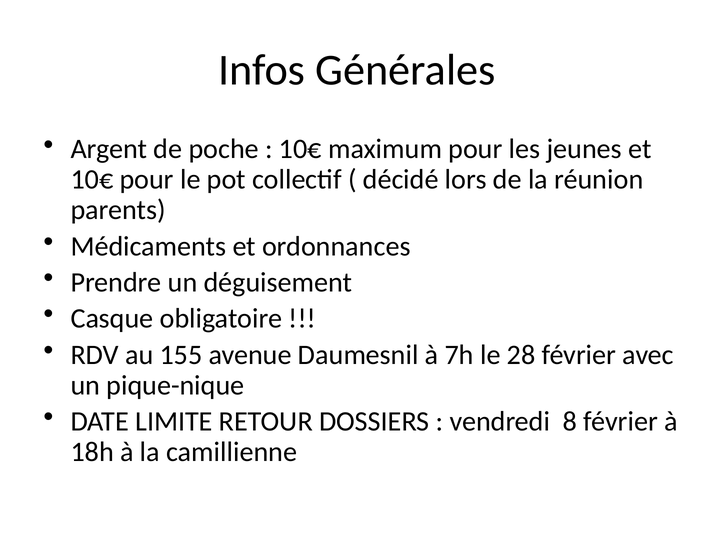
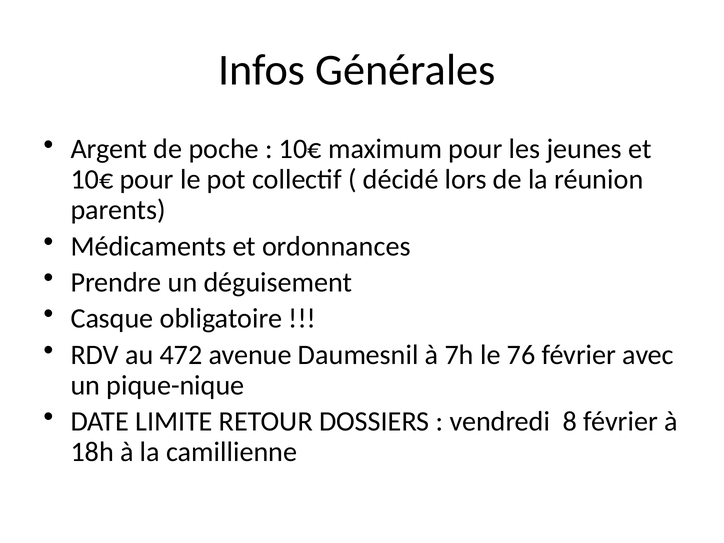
155: 155 -> 472 (181, 355)
28: 28 -> 76 (521, 355)
